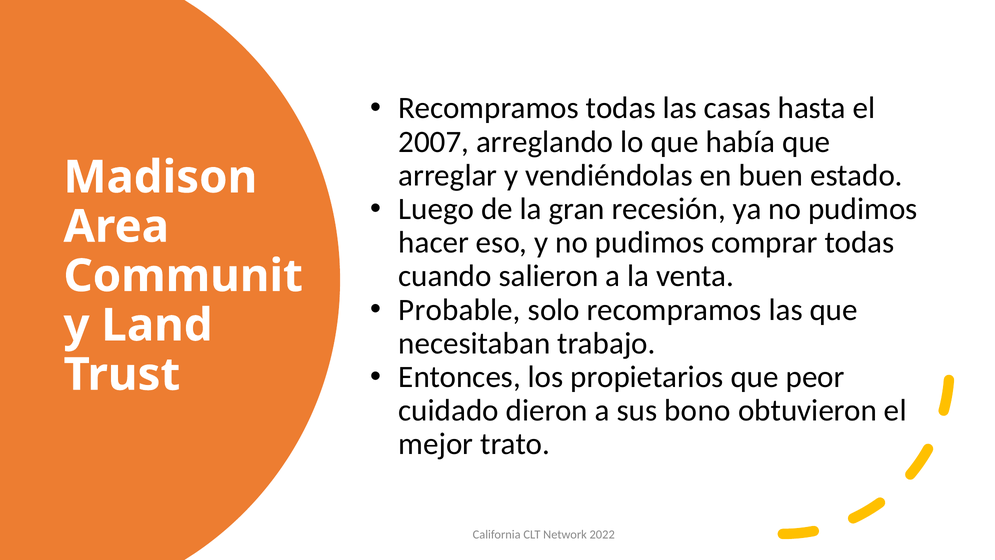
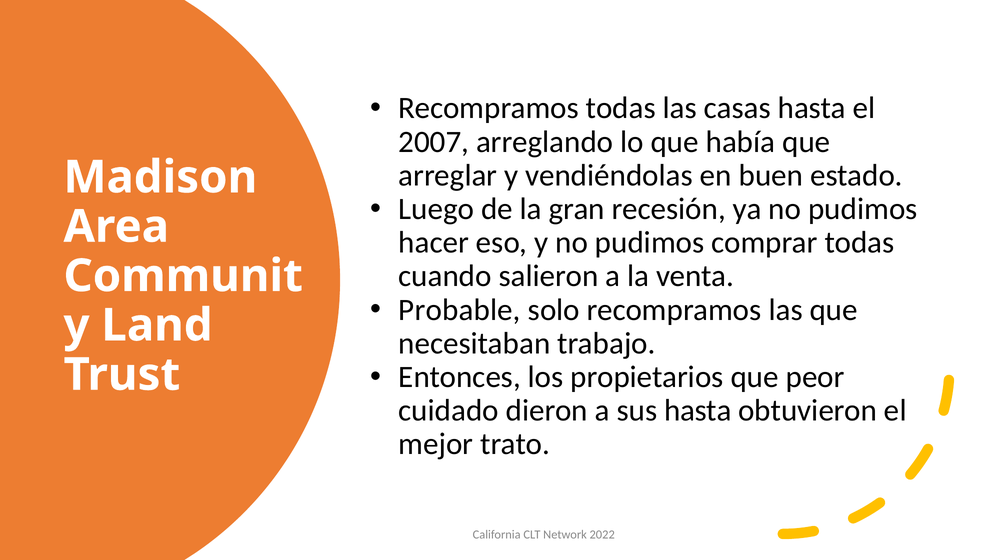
sus bono: bono -> hasta (698, 410)
